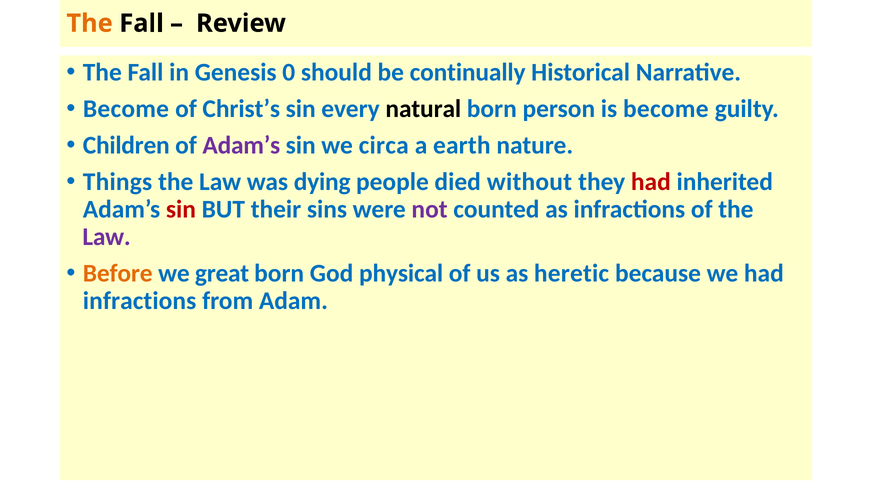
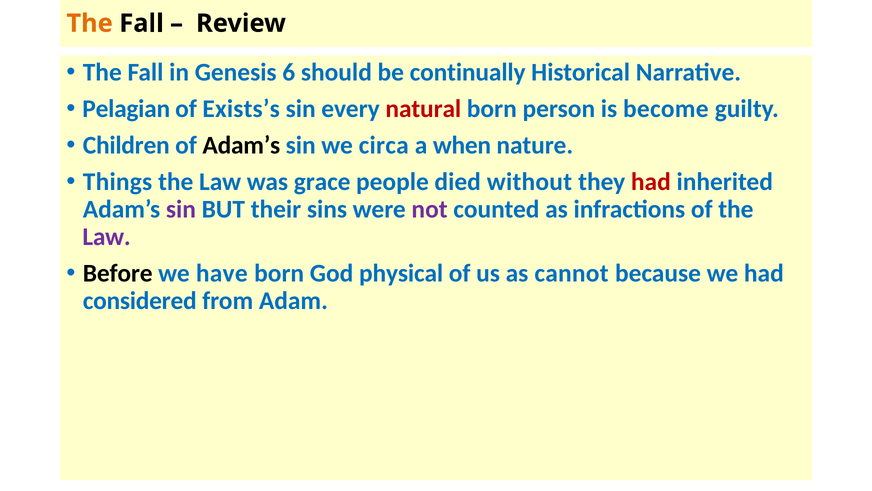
0: 0 -> 6 (289, 72)
Become: Become -> Pelagian (126, 109)
Christ’s: Christ’s -> Exists’s (241, 109)
natural colour: black -> red (423, 109)
Adam’s colour: purple -> black (241, 145)
earth: earth -> when (462, 145)
dying: dying -> grace (322, 182)
sin colour: red -> purple (181, 209)
Before colour: orange -> black (118, 273)
great: great -> have (222, 273)
heretic: heretic -> cannot (571, 273)
infractions: infractions -> considered (140, 300)
